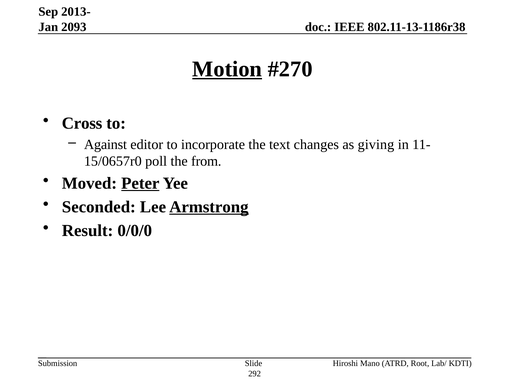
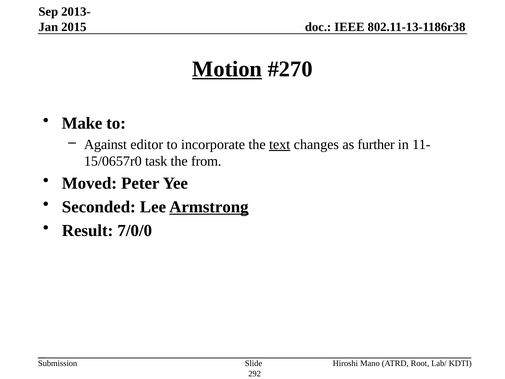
2093: 2093 -> 2015 (74, 27)
Cross: Cross -> Make (82, 123)
text underline: none -> present (280, 144)
giving: giving -> further (376, 144)
poll: poll -> task (156, 161)
Peter underline: present -> none (140, 183)
0/0/0: 0/0/0 -> 7/0/0 (135, 230)
